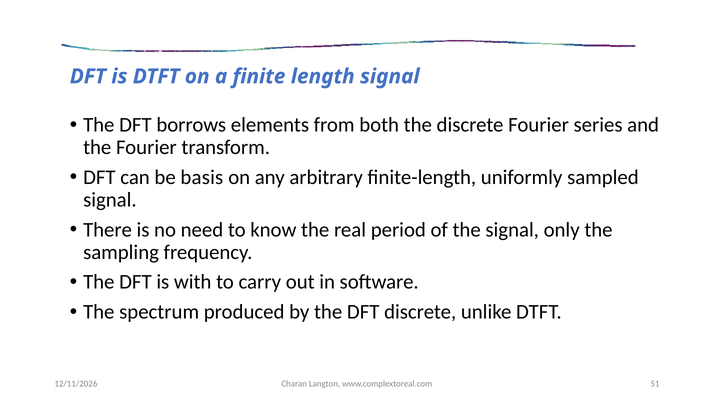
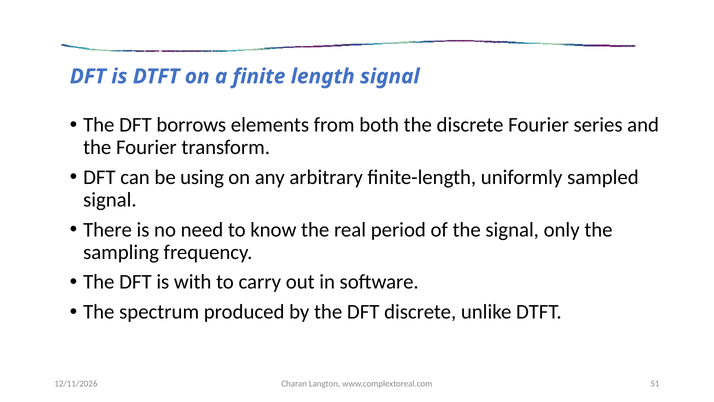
basis: basis -> using (202, 177)
